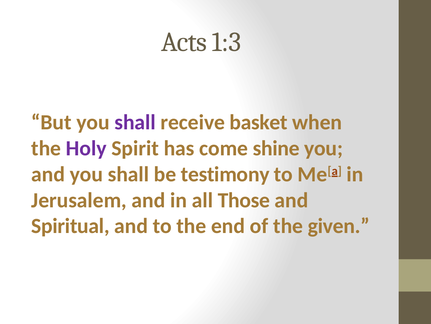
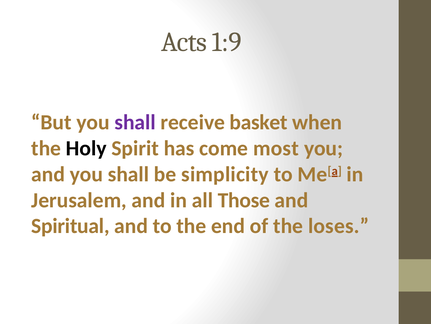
1:3: 1:3 -> 1:9 (227, 42)
Holy colour: purple -> black (86, 148)
shine: shine -> most (276, 148)
testimony: testimony -> simplicity (225, 174)
given: given -> loses (339, 226)
